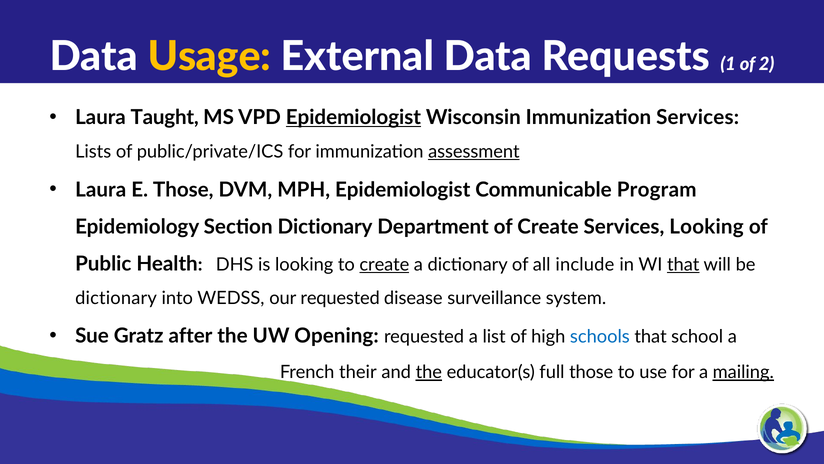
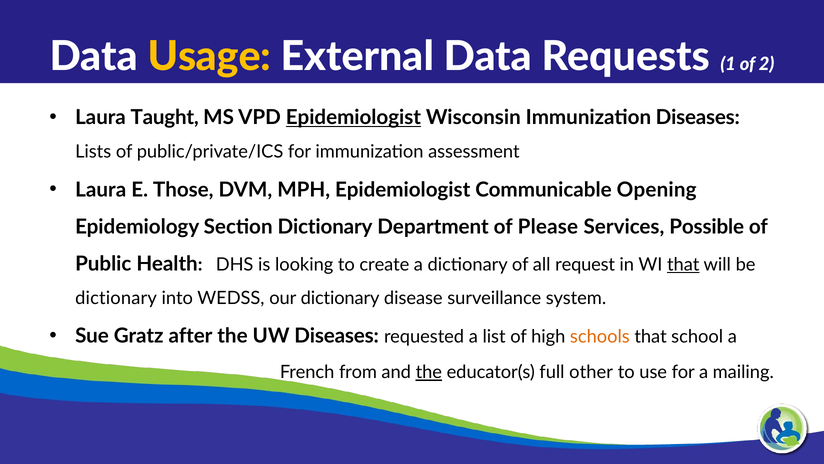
Immunization Services: Services -> Diseases (698, 117)
assessment underline: present -> none (474, 152)
Program: Program -> Opening (657, 190)
of Create: Create -> Please (548, 227)
Services Looking: Looking -> Possible (707, 227)
create underline: present -> none (384, 264)
include: include -> request (585, 264)
our requested: requested -> dictionary (340, 298)
UW Opening: Opening -> Diseases (337, 336)
schools colour: blue -> orange (600, 337)
their: their -> from (358, 372)
full those: those -> other (591, 372)
mailing underline: present -> none (743, 372)
